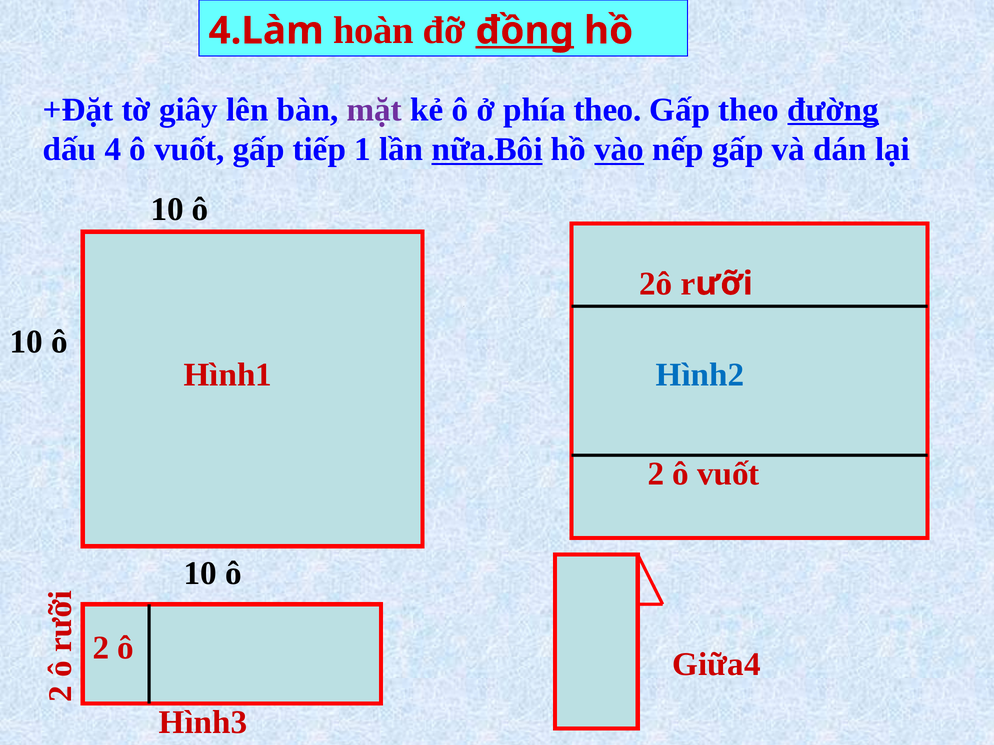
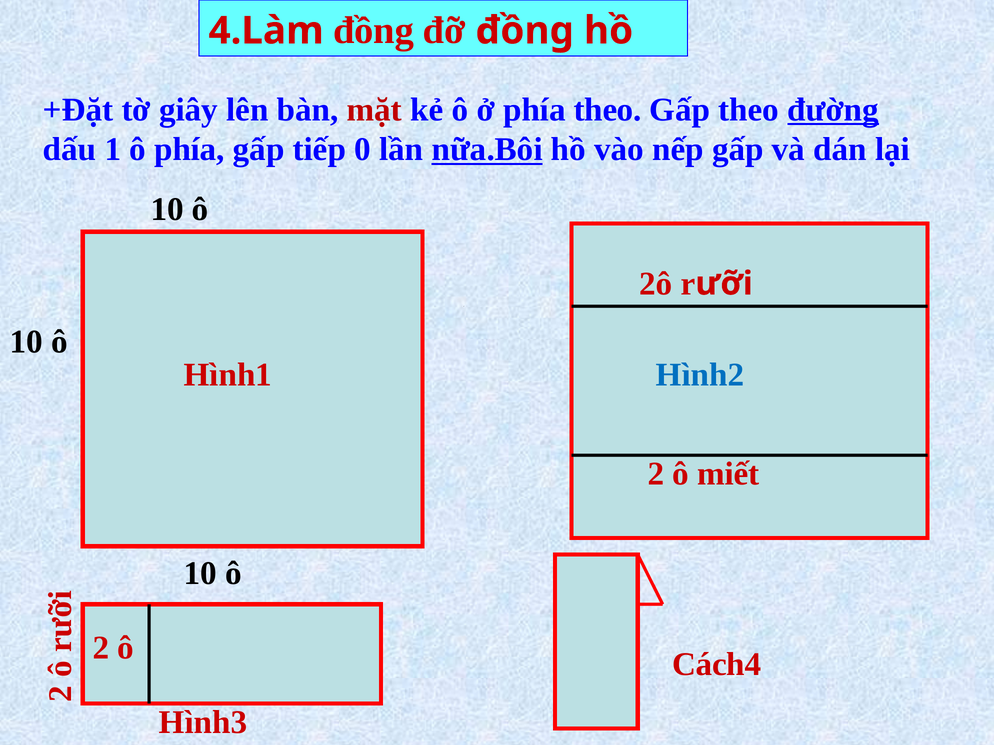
4.Làm hoàn: hoàn -> đồng (374, 31)
đồng underline: present -> none (525, 31)
mặt colour: purple -> red (374, 110)
4: 4 -> 1 (113, 150)
vuốt: vuốt -> phía (189, 150)
1: 1 -> 0 (363, 150)
vào underline: present -> none (619, 150)
2 ô vuốt: vuốt -> miết (728, 474)
Giữa4: Giữa4 -> Cách4 (717, 665)
